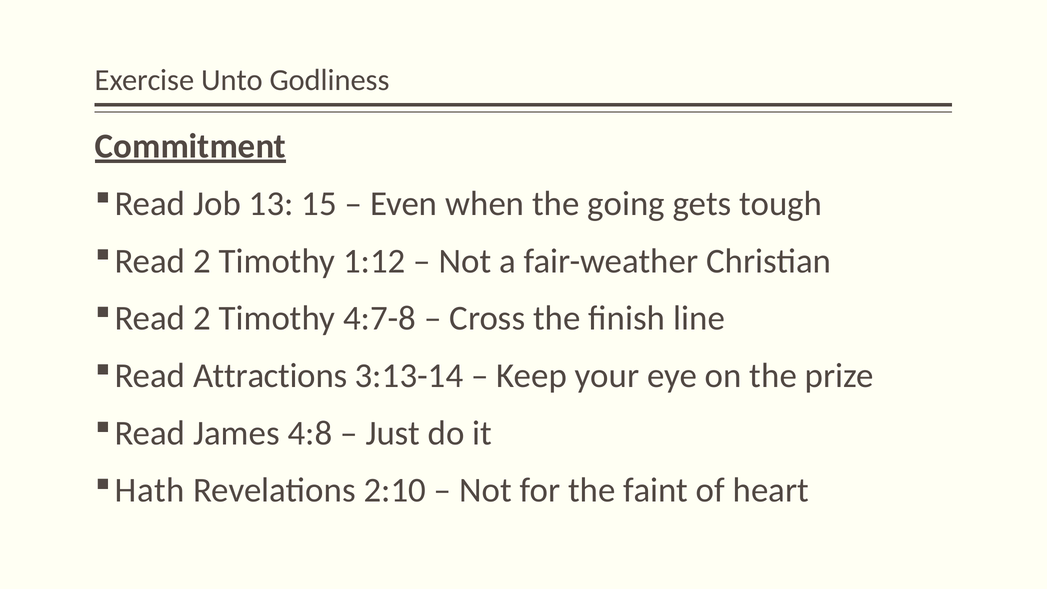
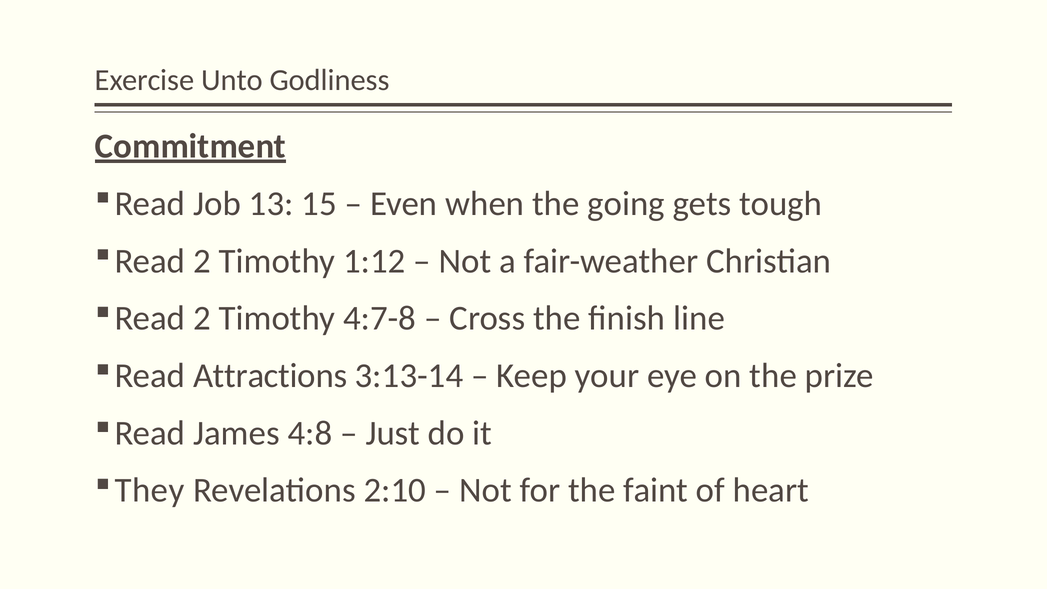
Hath: Hath -> They (150, 490)
